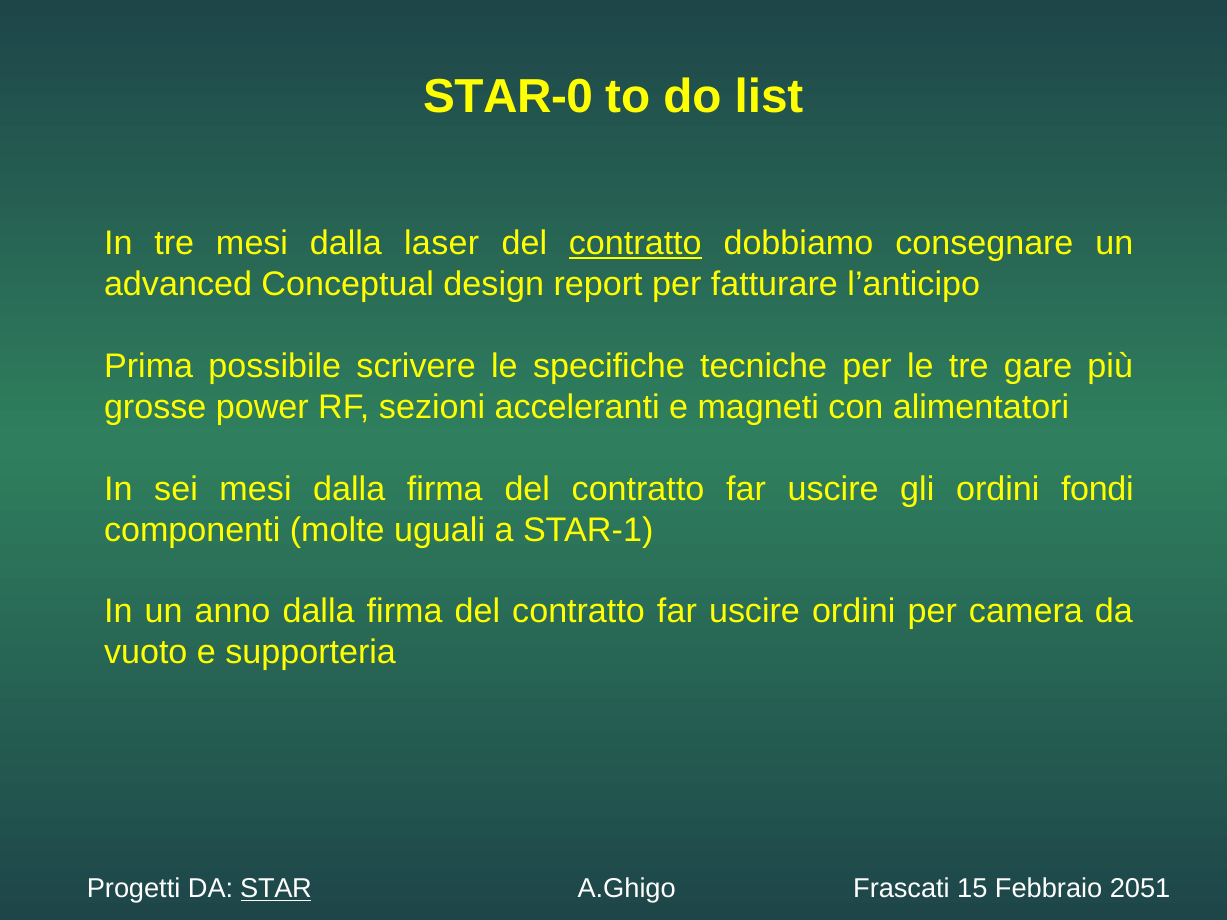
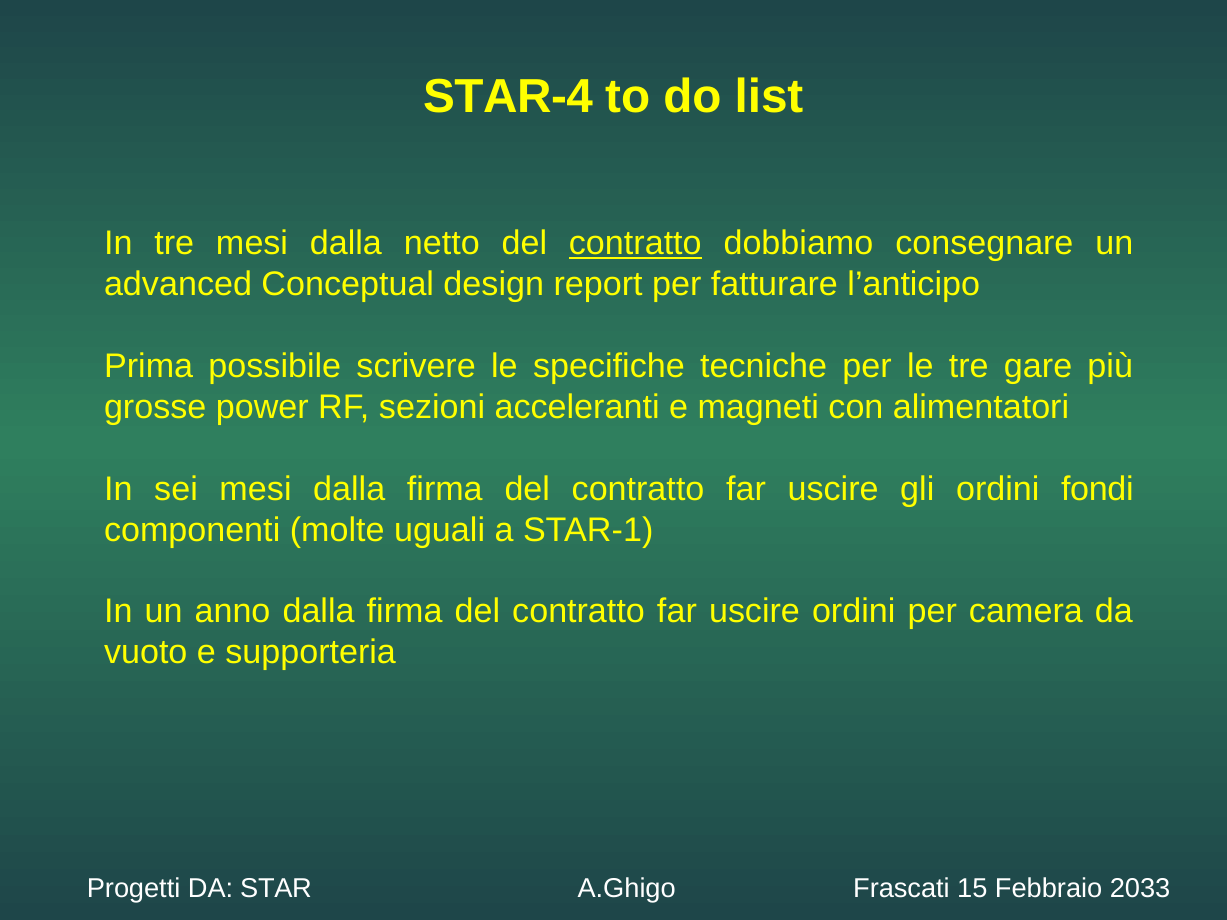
STAR-0: STAR-0 -> STAR-4 (508, 97)
laser: laser -> netto (442, 244)
STAR underline: present -> none (276, 889)
2051: 2051 -> 2033 (1140, 889)
